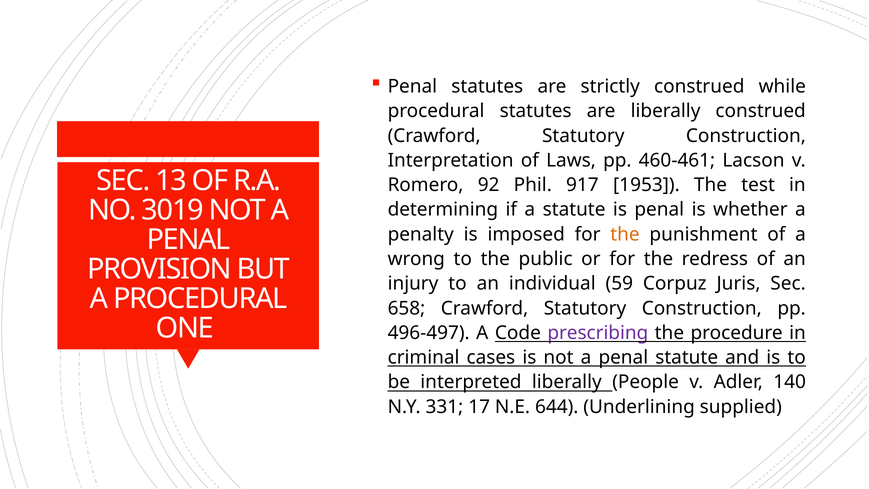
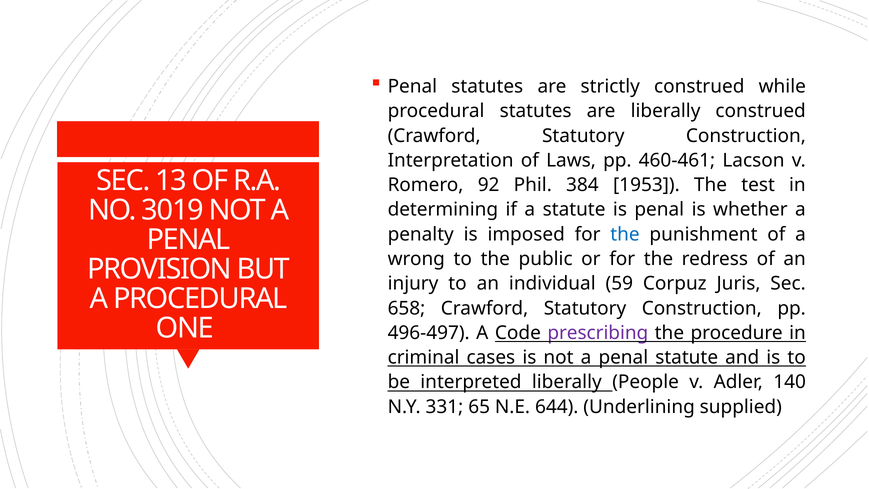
917: 917 -> 384 (582, 185)
the colour: orange -> blue (625, 234)
17: 17 -> 65 (479, 407)
